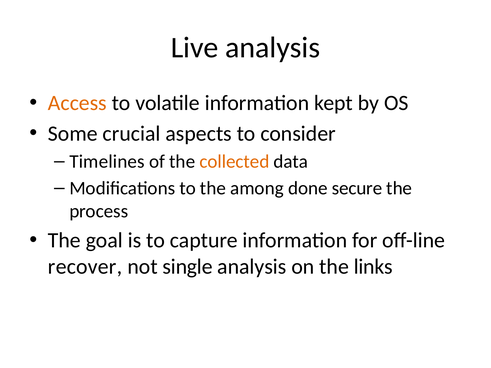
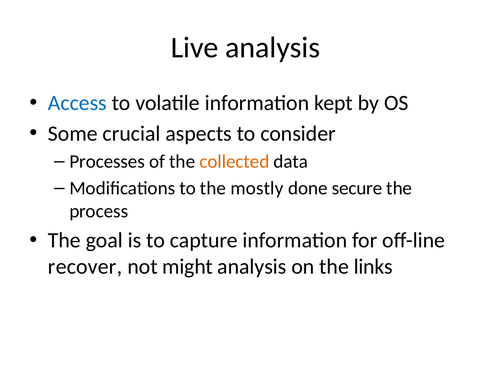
Access colour: orange -> blue (77, 103)
Timelines: Timelines -> Processes (107, 162)
among: among -> mostly (257, 188)
single: single -> might (188, 267)
